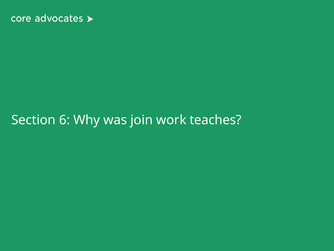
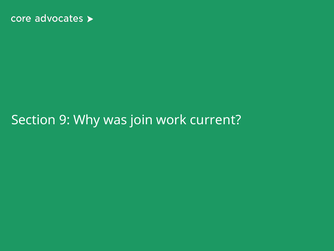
6: 6 -> 9 (65, 120)
teaches: teaches -> current (215, 120)
